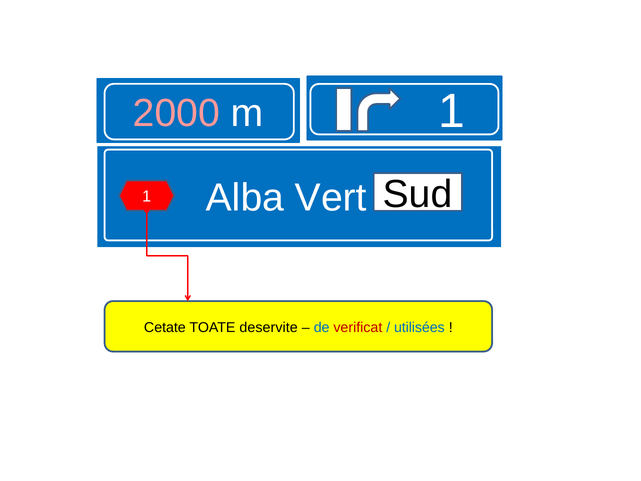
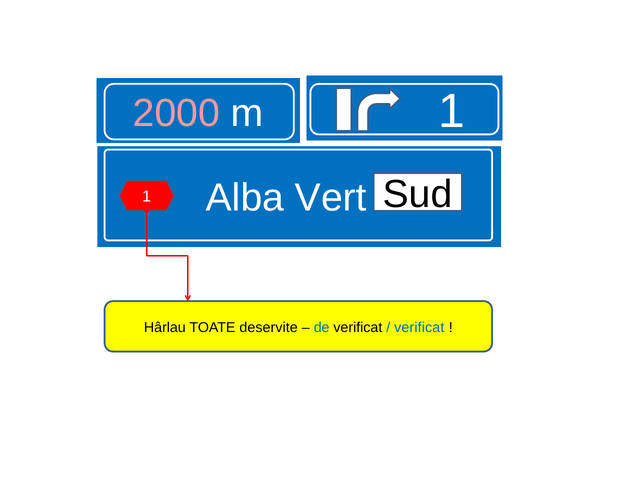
Cetate: Cetate -> Hârlau (165, 327)
verificat colour: red -> black (358, 327)
utilisées: utilisées -> verificat (419, 327)
